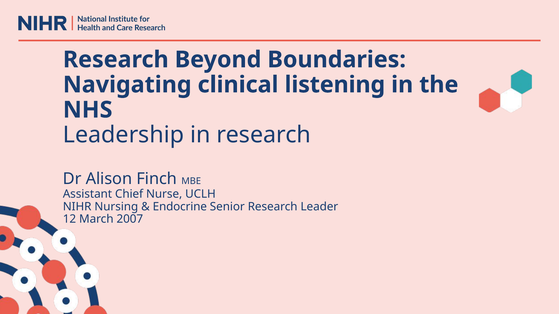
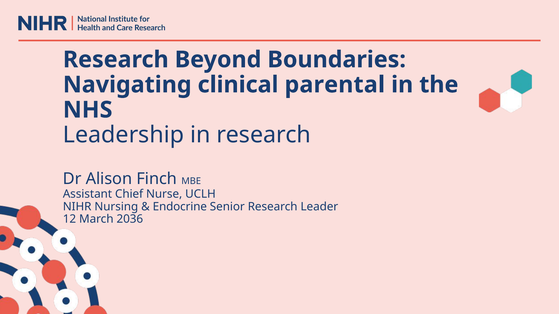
listening: listening -> parental (335, 85)
2007: 2007 -> 2036 (130, 219)
